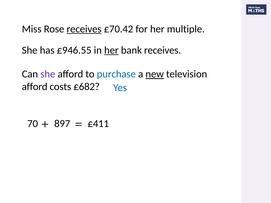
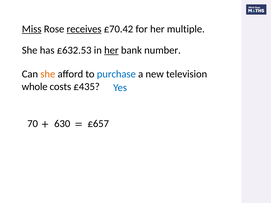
Miss underline: none -> present (32, 29)
£946.55: £946.55 -> £632.53 (74, 50)
bank receives: receives -> number (162, 50)
she colour: purple -> orange (48, 74)
new underline: present -> none (155, 74)
afford: afford -> whole (35, 87)
£682: £682 -> £435 (87, 87)
897: 897 -> 630 (62, 124)
£411: £411 -> £657 (98, 124)
